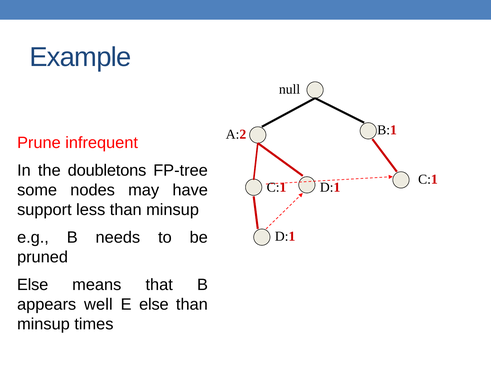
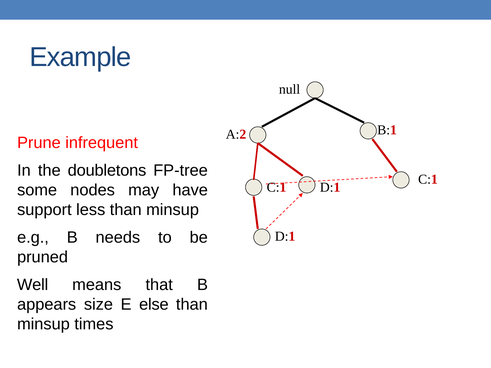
Else: Else -> Well (33, 285)
well: well -> size (98, 305)
